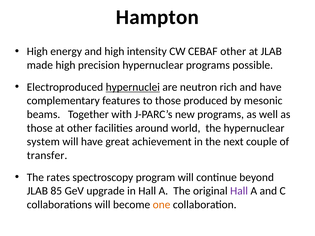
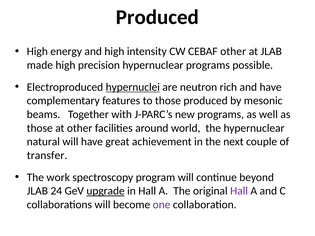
Hampton: Hampton -> Produced (157, 17)
system: system -> natural (43, 142)
rates: rates -> work (58, 177)
85: 85 -> 24 (56, 191)
upgrade underline: none -> present (106, 191)
one colour: orange -> purple (162, 205)
